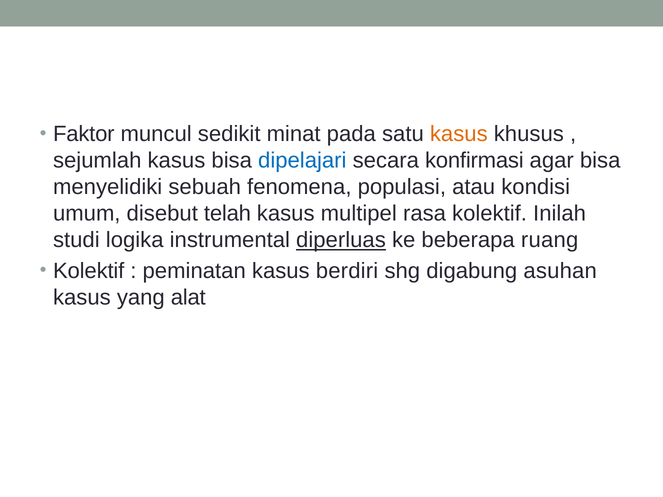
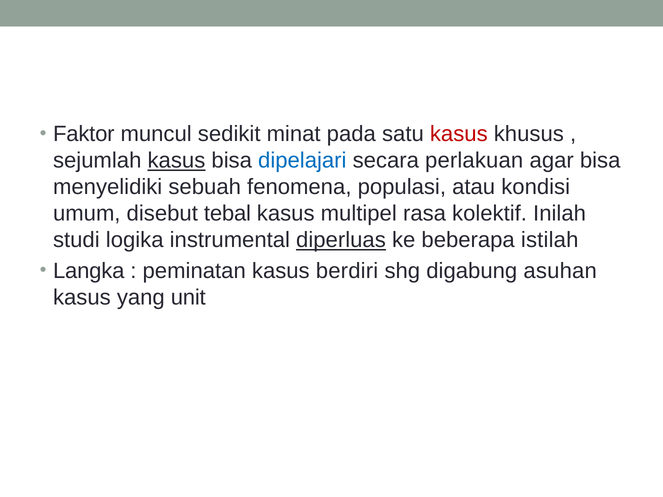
kasus colour: orange -> red (459, 134)
kasus underline: none -> present (176, 161)
konfirmasi: konfirmasi -> perlakuan (474, 161)
telah: telah -> tebal (227, 214)
ruang: ruang -> istilah (550, 240)
Kolektif: Kolektif -> Langka (89, 271)
alat: alat -> unit (188, 298)
